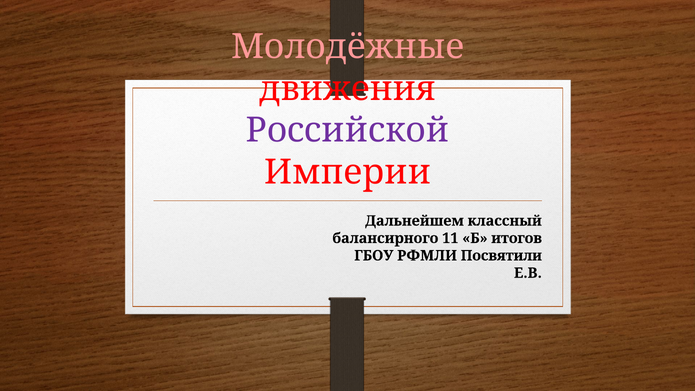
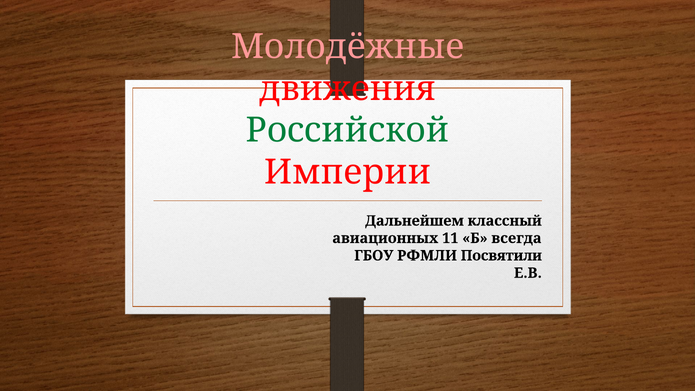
Российской colour: purple -> green (348, 130)
балансирного: балансирного -> авиационных (385, 238)
итогов: итогов -> всегда (516, 238)
